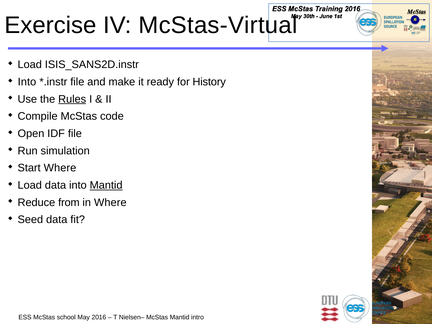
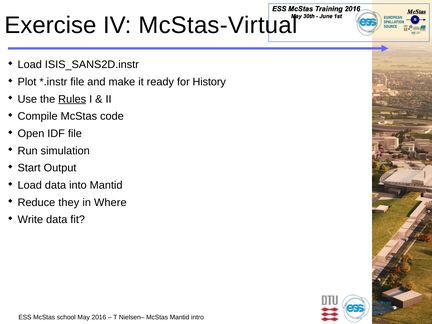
Into: Into -> Plot (27, 82)
Start Where: Where -> Output (60, 168)
Mantid underline: present -> none (106, 185)
from: from -> they (69, 203)
Seed: Seed -> Write (30, 220)
